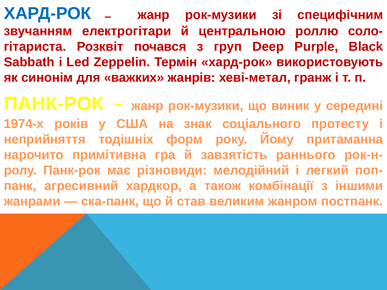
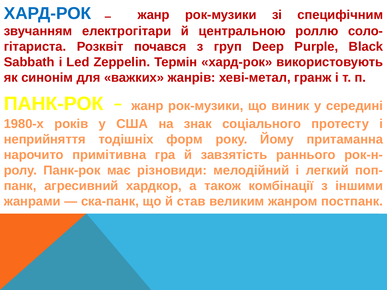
1974-х: 1974-х -> 1980-х (24, 124)
